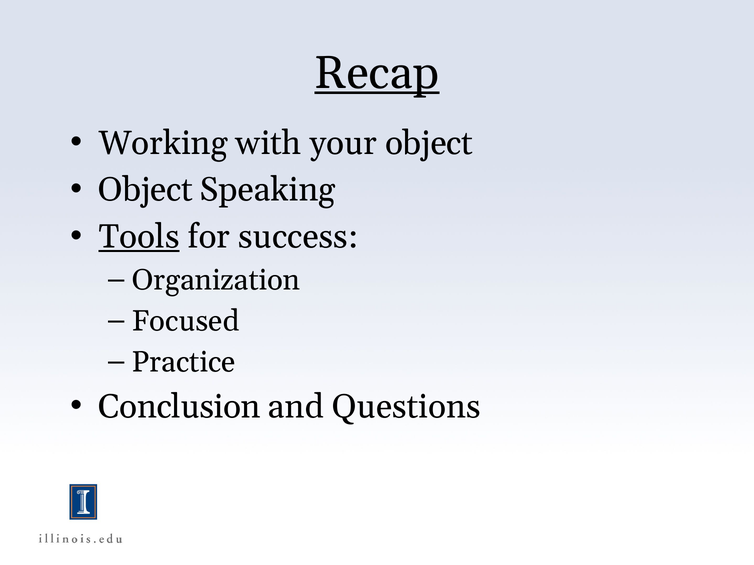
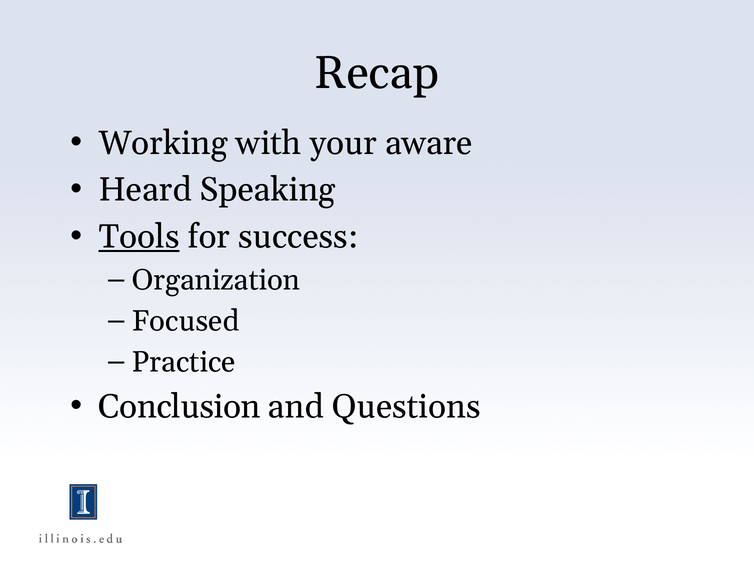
Recap underline: present -> none (377, 73)
your object: object -> aware (429, 143)
Object: Object -> Heard (145, 190)
